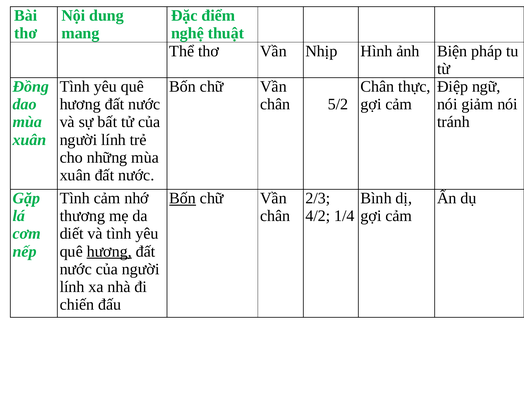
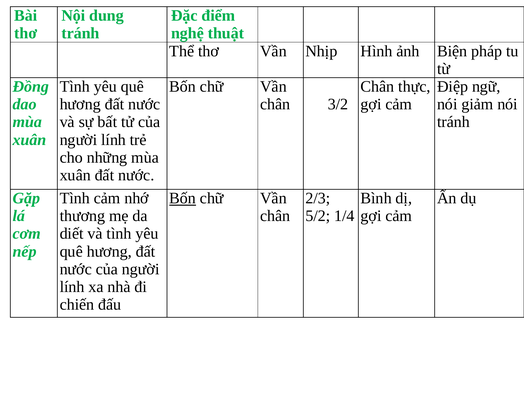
mang: mang -> tránh (80, 33)
5/2: 5/2 -> 3/2 (338, 104)
4/2: 4/2 -> 5/2 (318, 216)
hương underline: present -> none (109, 251)
